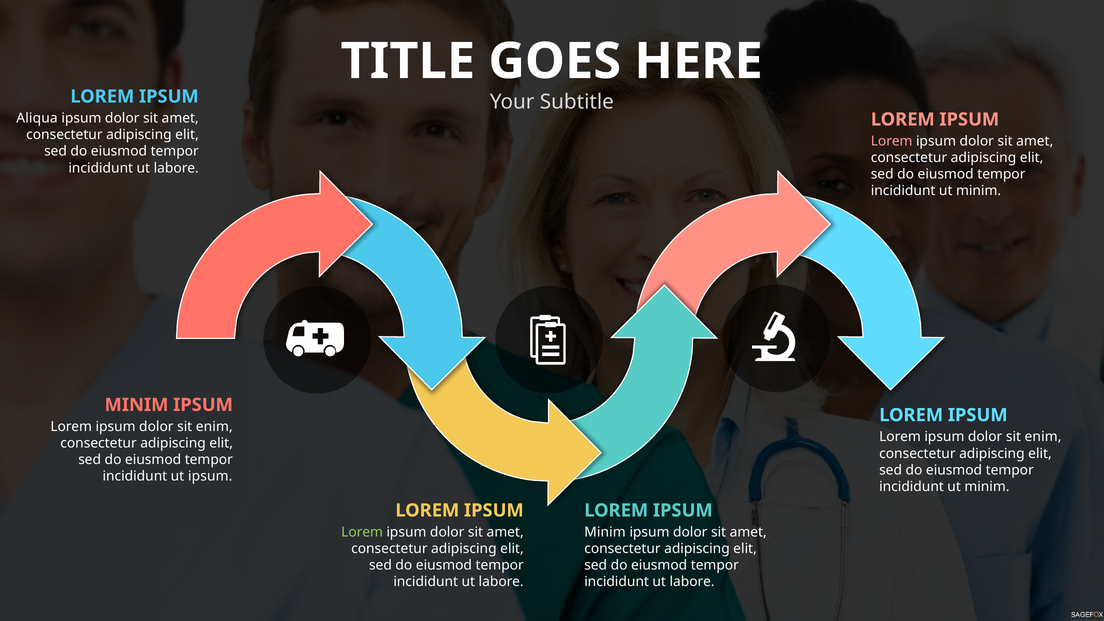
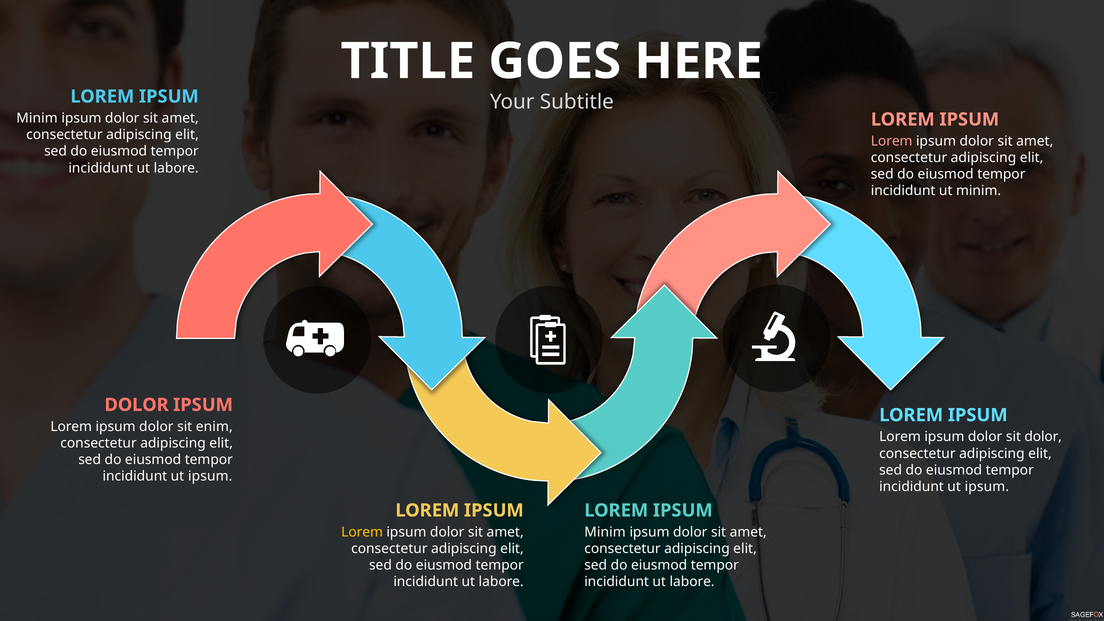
Aliqua: Aliqua -> Minim (37, 118)
MINIM: MINIM -> DOLOR (137, 405)
enim: enim -> dolor (1043, 437)
minim: minim -> ipsum (987, 487)
Lorem colour: light green -> yellow (362, 532)
